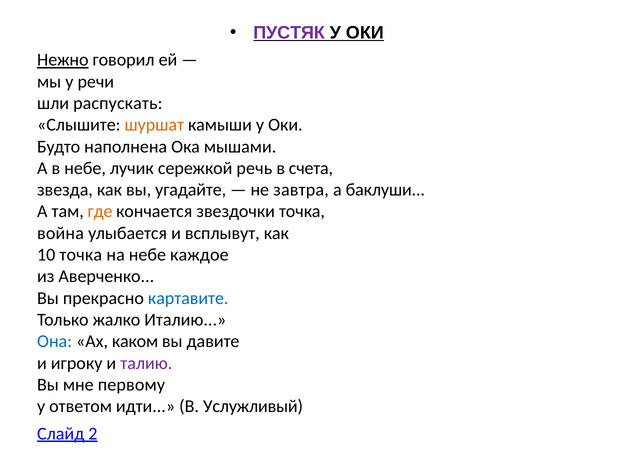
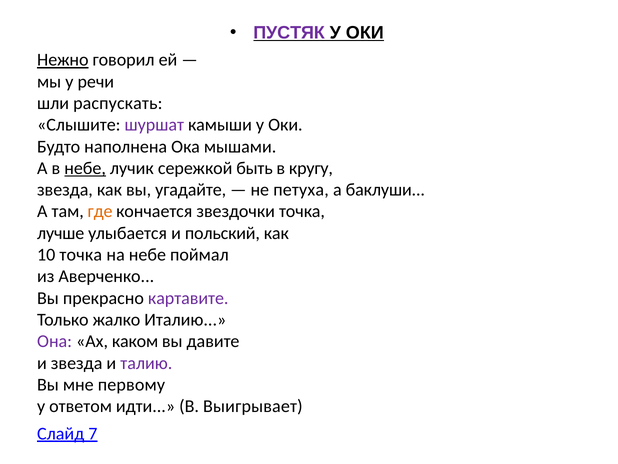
шуршат colour: orange -> purple (154, 125)
небе underline: none -> present (85, 168)
речь: речь -> быть (255, 168)
счета: счета -> кругу (311, 168)
завтра: завтра -> петуха (301, 190)
война: война -> лучше (61, 233)
всплывут: всплывут -> польский (222, 233)
каждое: каждое -> поймал (199, 255)
картавите colour: blue -> purple (188, 298)
Она colour: blue -> purple (55, 341)
и игроку: игроку -> звезда (77, 363)
Услужливый: Услужливый -> Выигрывает (253, 406)
2: 2 -> 7 (93, 433)
